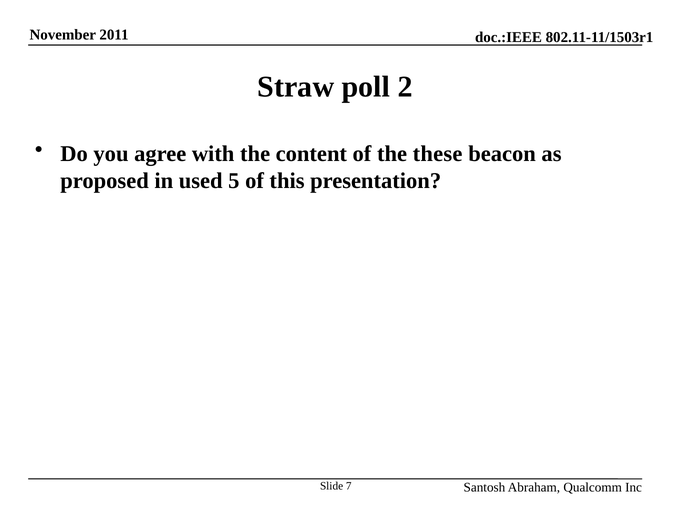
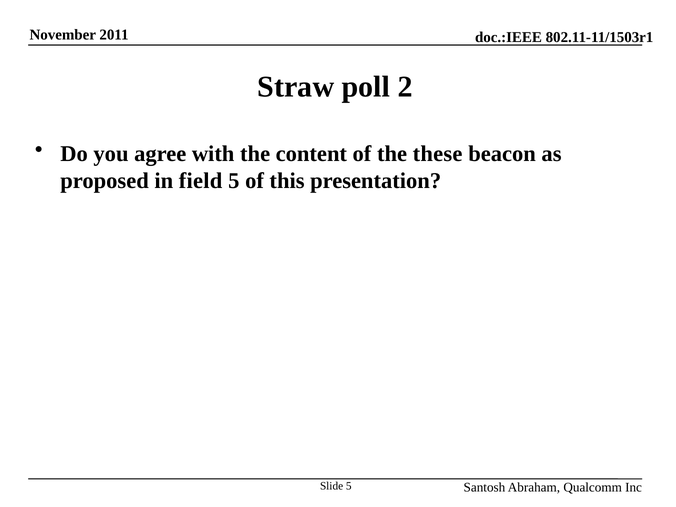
used: used -> field (201, 181)
Slide 7: 7 -> 5 (349, 486)
